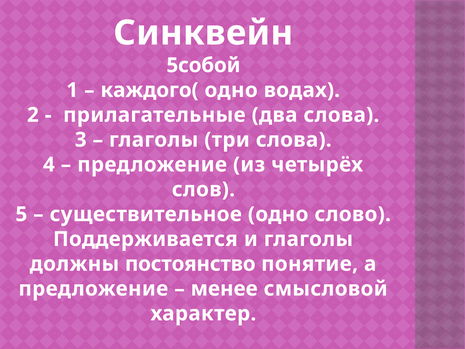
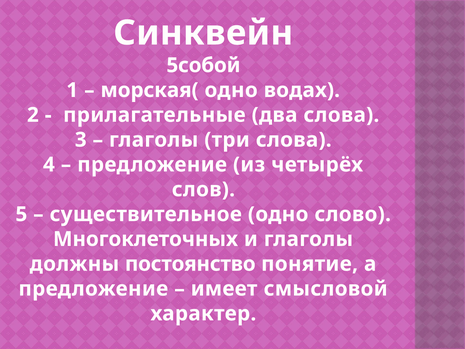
каждого(: каждого( -> морская( (150, 90)
Поддерживается: Поддерживается -> Многоклеточных (145, 239)
менее: менее -> имеет (224, 289)
